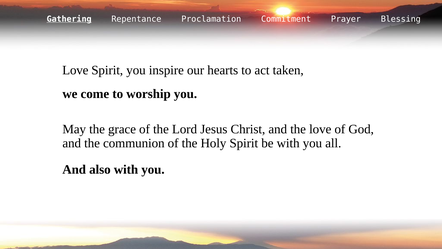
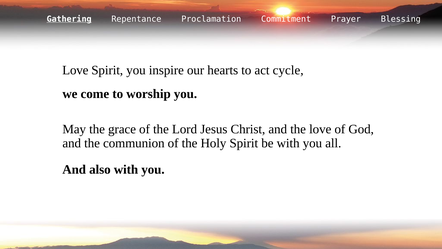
taken: taken -> cycle (288, 70)
